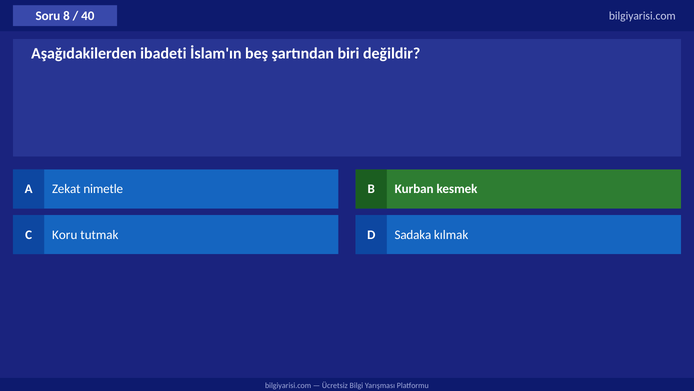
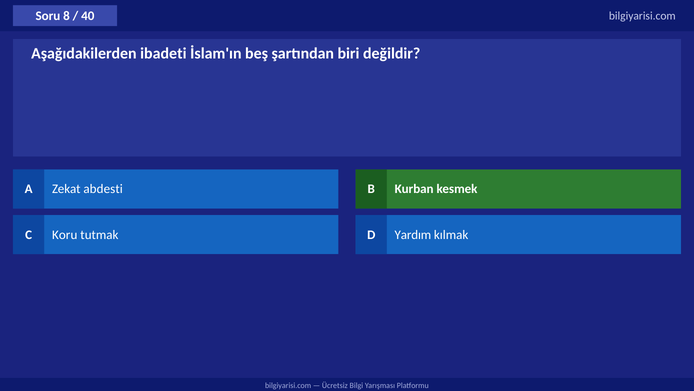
nimetle: nimetle -> abdesti (103, 189)
Sadaka: Sadaka -> Yardım (413, 234)
